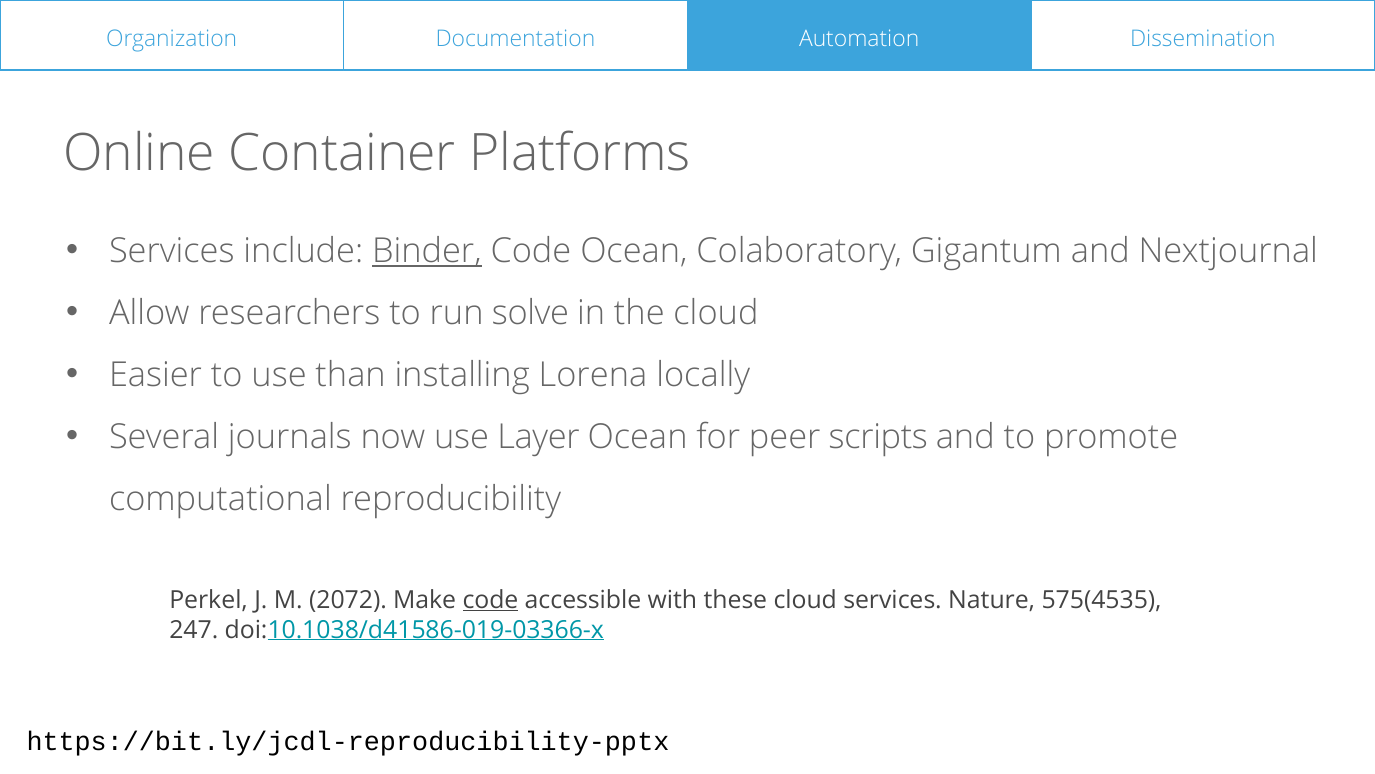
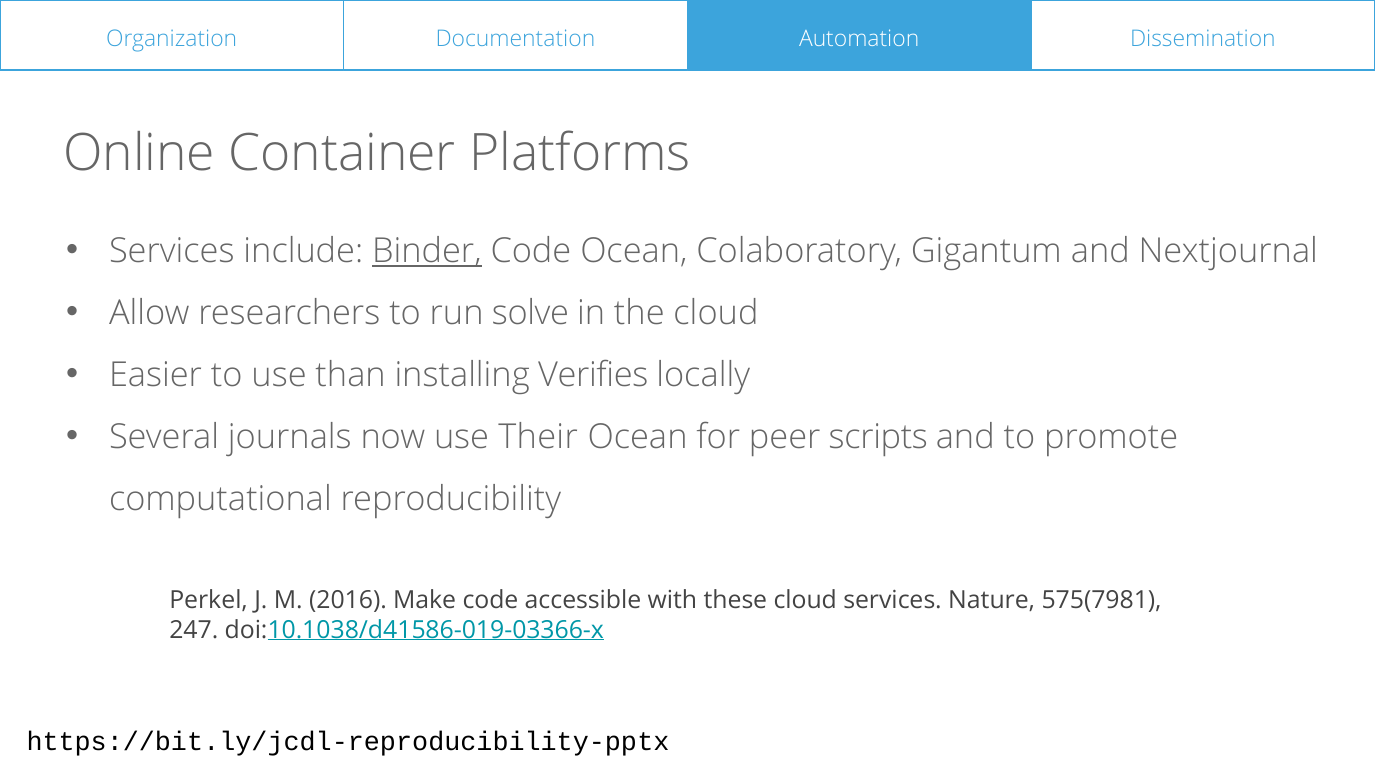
Lorena: Lorena -> Verifies (593, 375)
Layer: Layer -> Their (538, 437)
2072: 2072 -> 2016 (348, 600)
code underline: present -> none (490, 600)
575(4535: 575(4535 -> 575(7981 (1102, 600)
